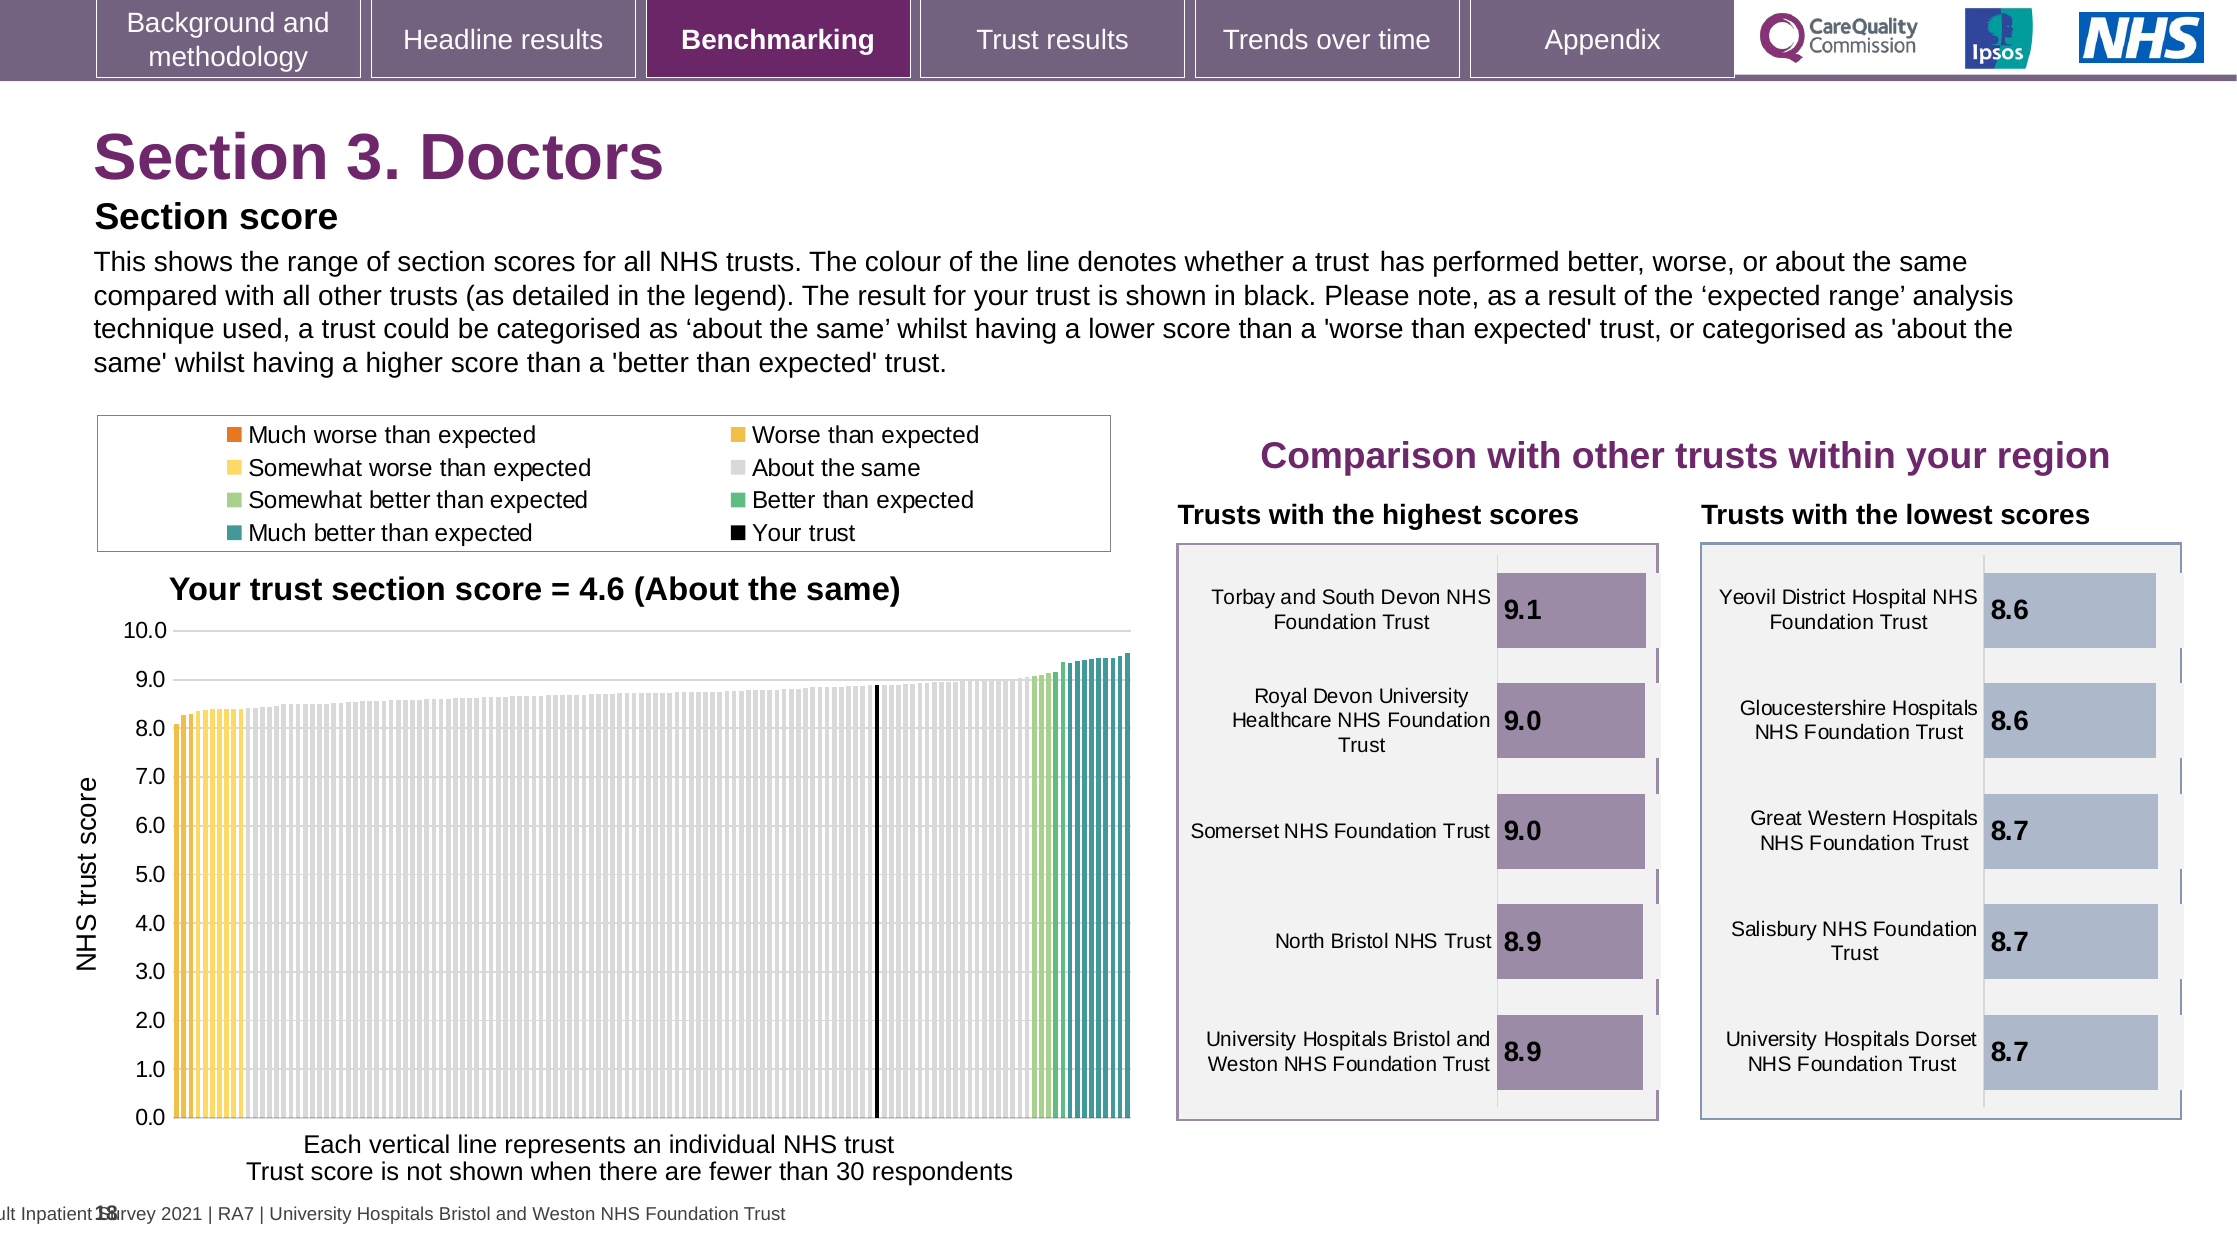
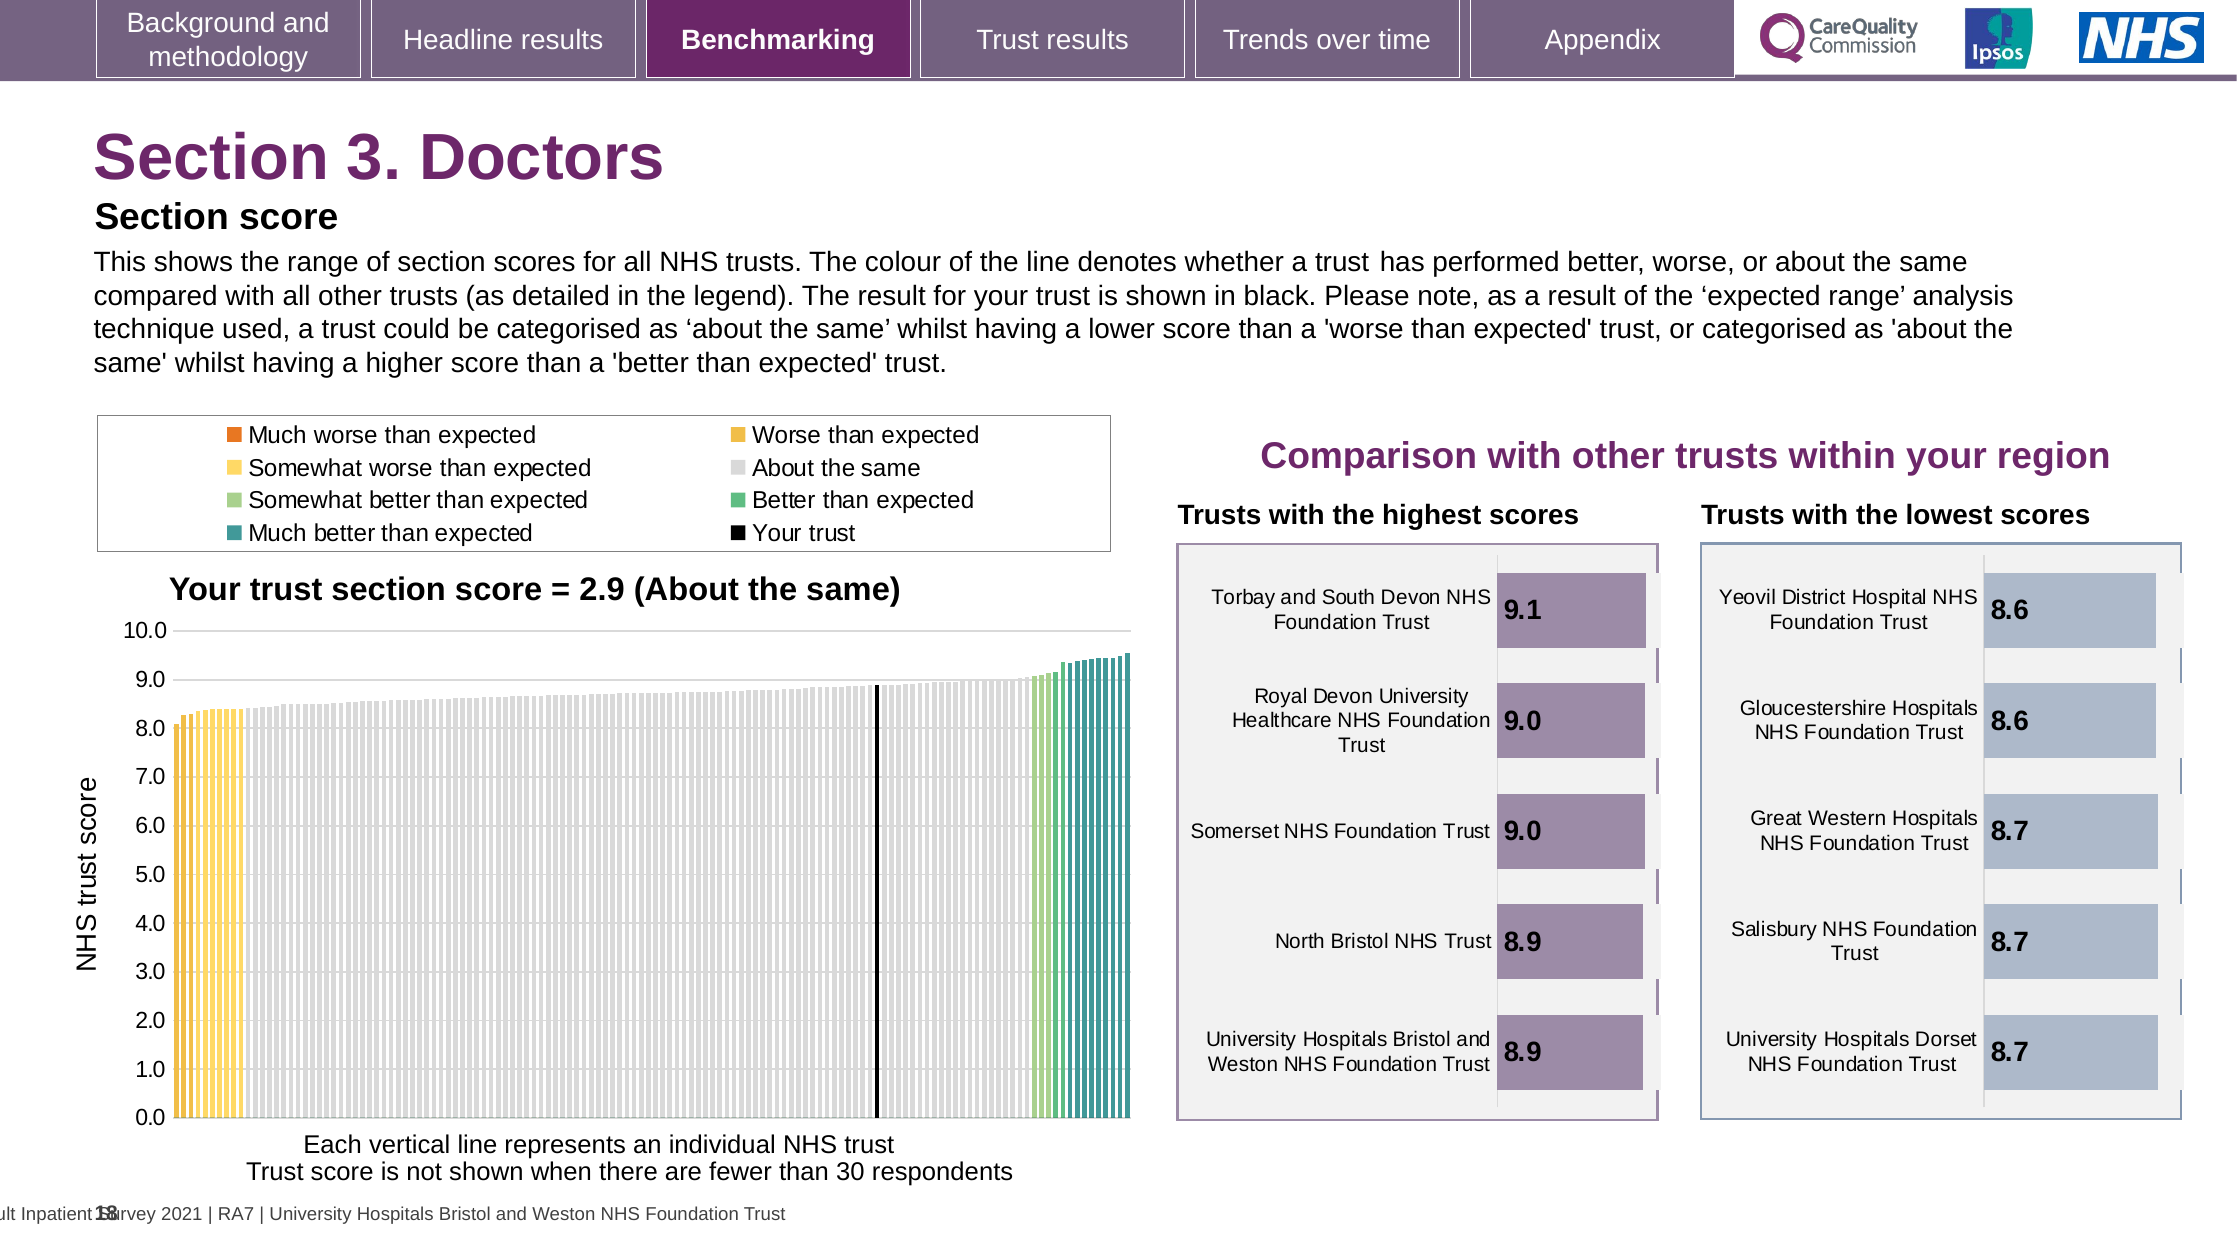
4.6: 4.6 -> 2.9 (602, 590)
